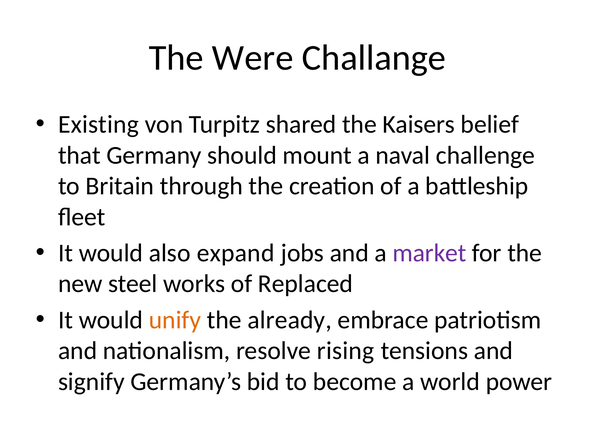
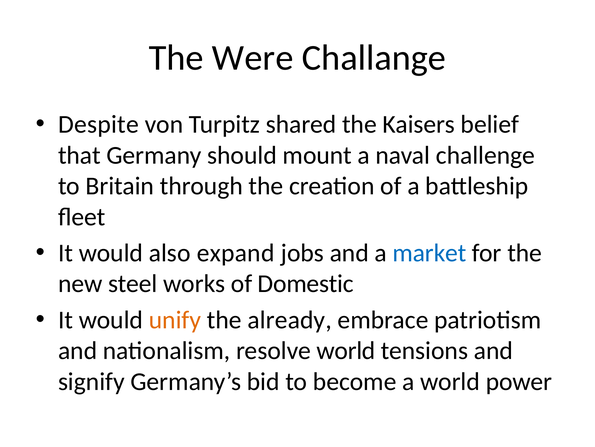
Existing: Existing -> Despite (98, 124)
market colour: purple -> blue (429, 253)
Replaced: Replaced -> Domestic (306, 283)
resolve rising: rising -> world (346, 350)
